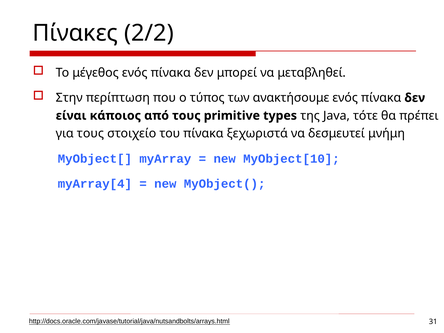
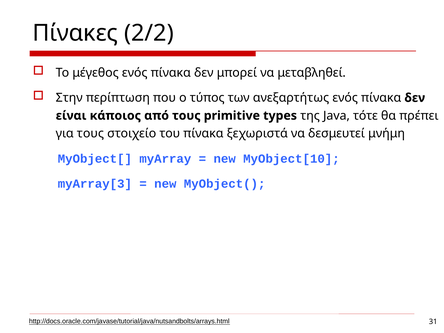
ανακτήσουμε: ανακτήσουμε -> ανεξαρτήτως (291, 98)
myArray[4: myArray[4 -> myArray[3 (95, 184)
